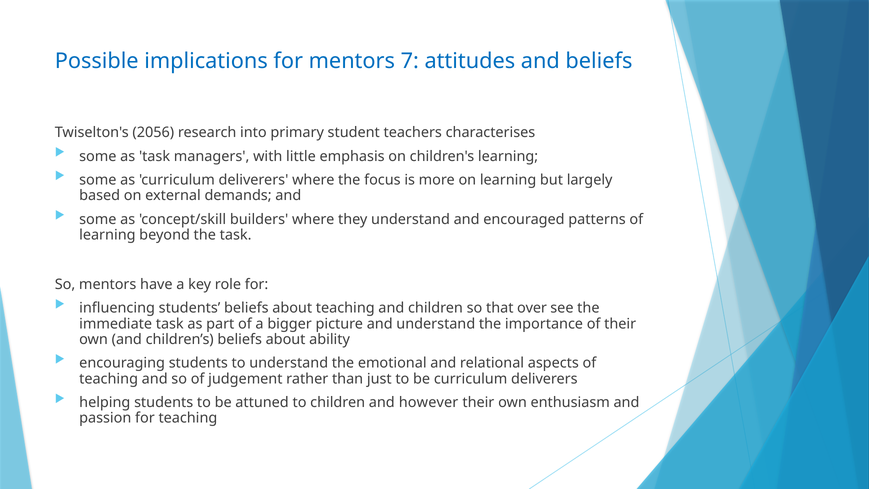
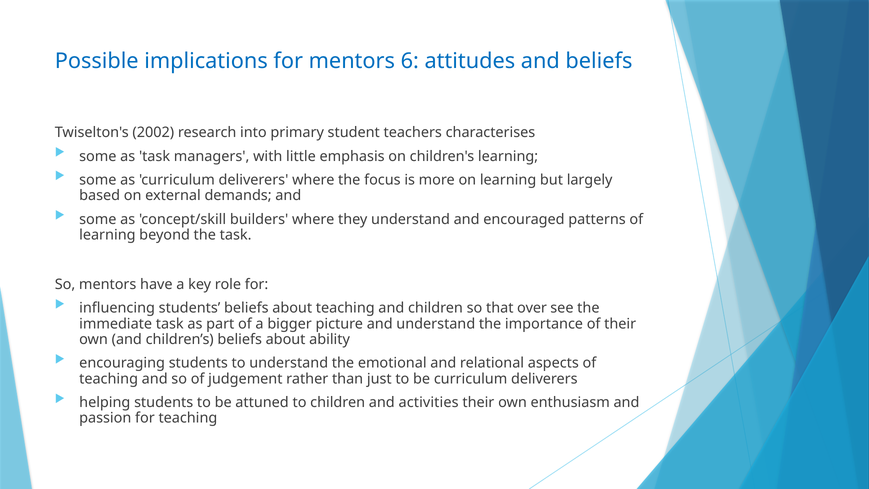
7: 7 -> 6 (410, 61)
2056: 2056 -> 2002 (153, 132)
however: however -> activities (429, 402)
